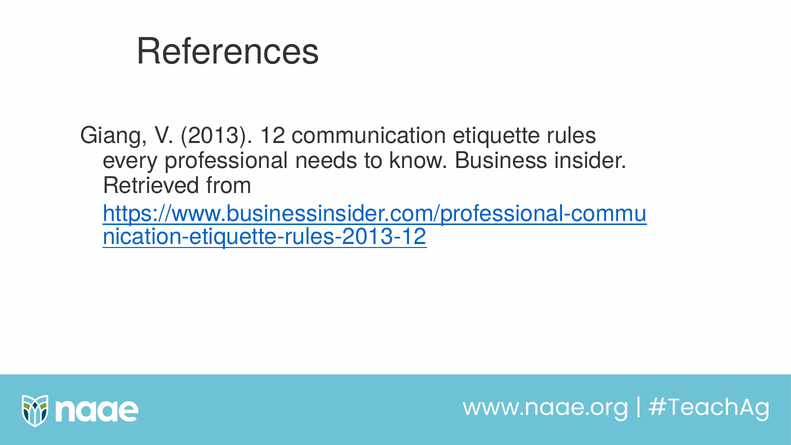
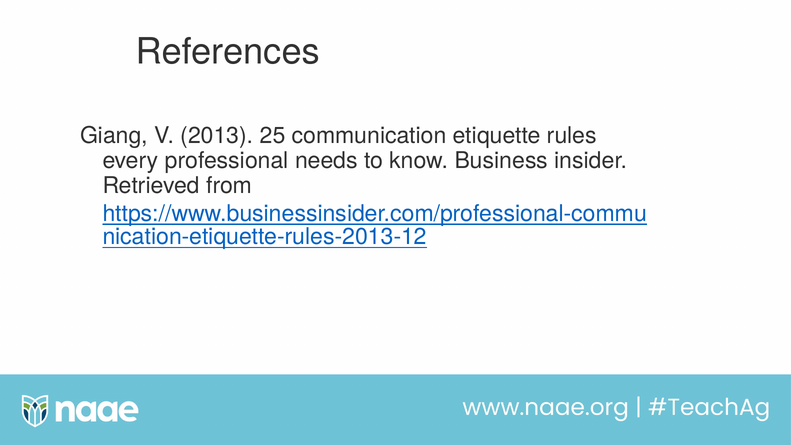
12: 12 -> 25 (273, 136)
